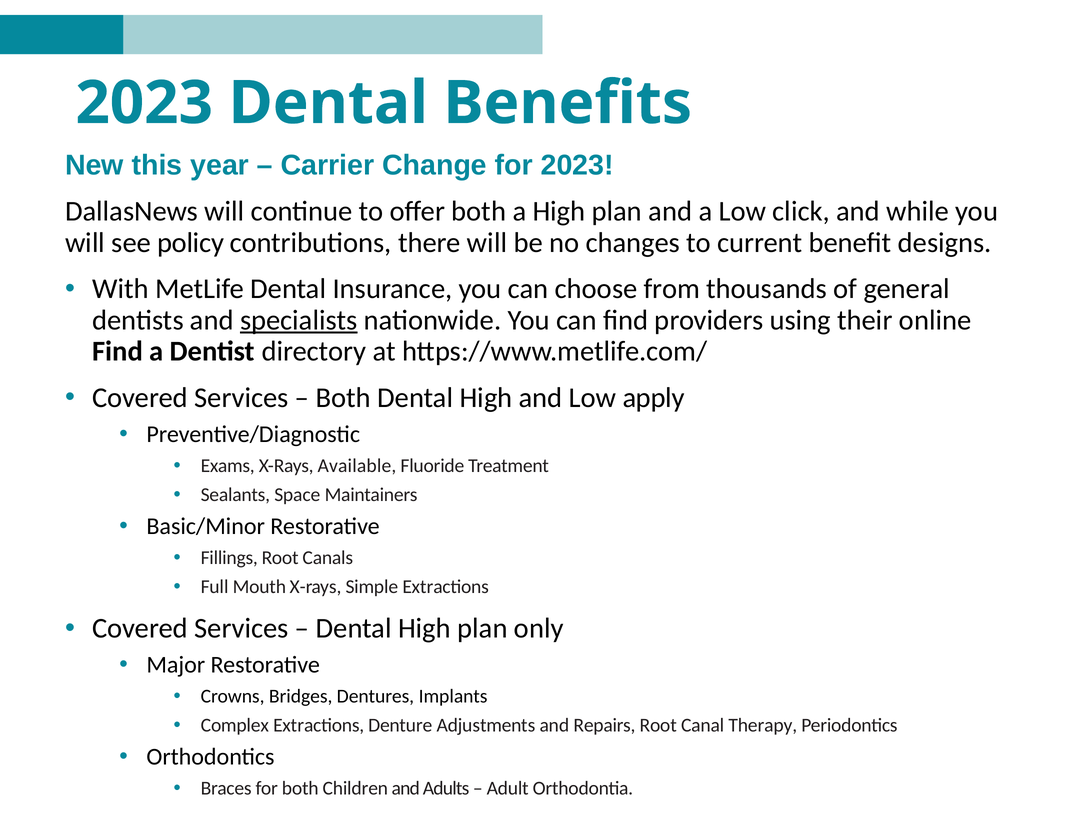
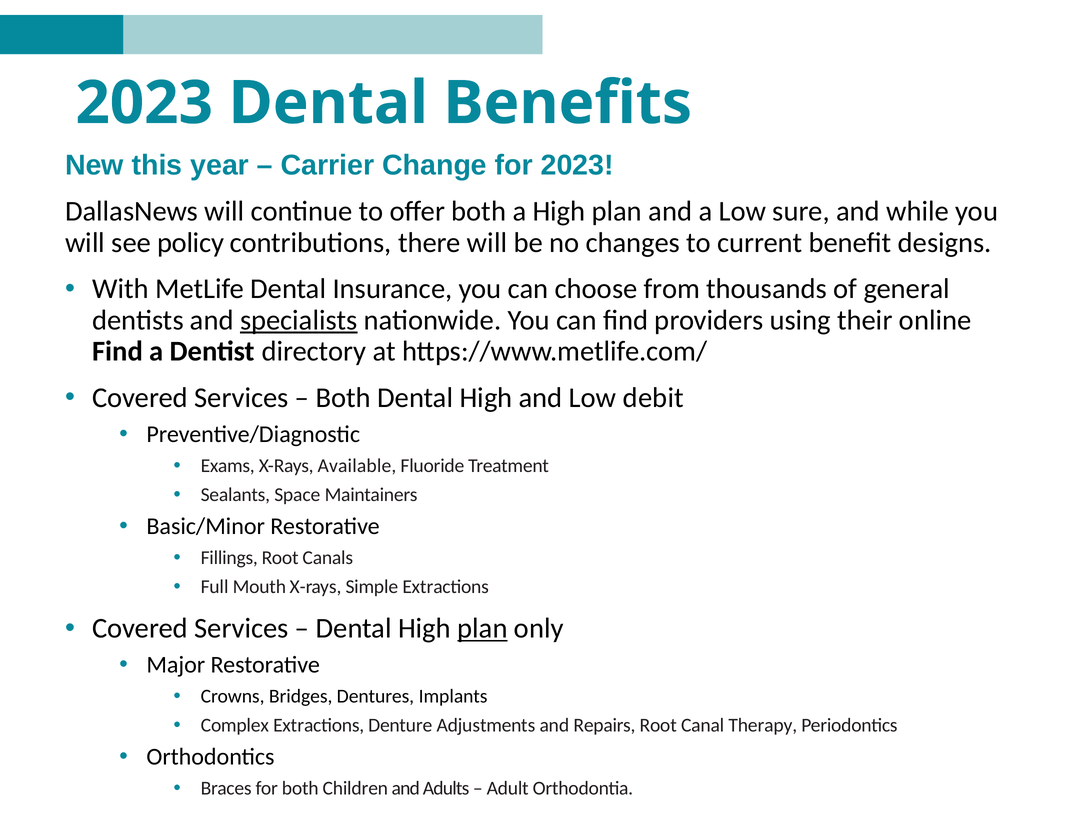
click: click -> sure (801, 211)
apply: apply -> debit (653, 398)
plan underline: none -> present (482, 628)
